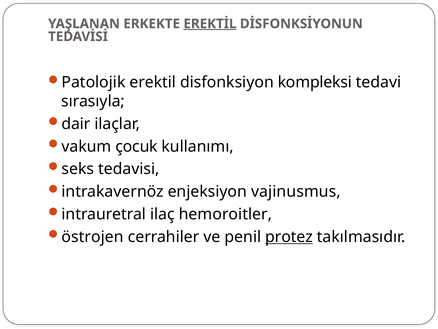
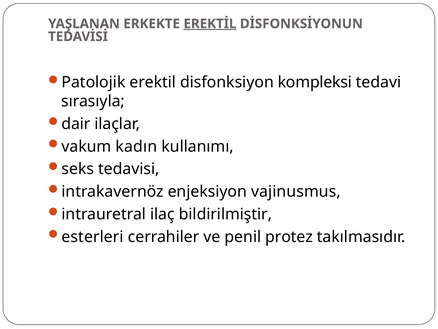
çocuk: çocuk -> kadın (136, 146)
hemoroitler: hemoroitler -> bildirilmiştir (225, 214)
östrojen: östrojen -> esterleri (93, 236)
protez underline: present -> none (289, 236)
